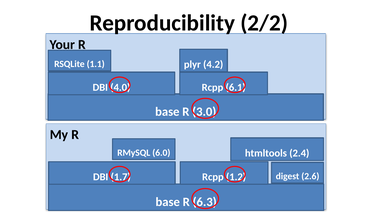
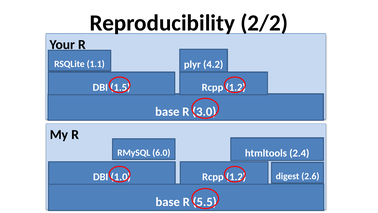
4.0: 4.0 -> 1.5 (120, 87)
6.1: 6.1 -> 1.2 (236, 87)
1.7: 1.7 -> 1.0 (121, 177)
6.3: 6.3 -> 5.5 (205, 202)
